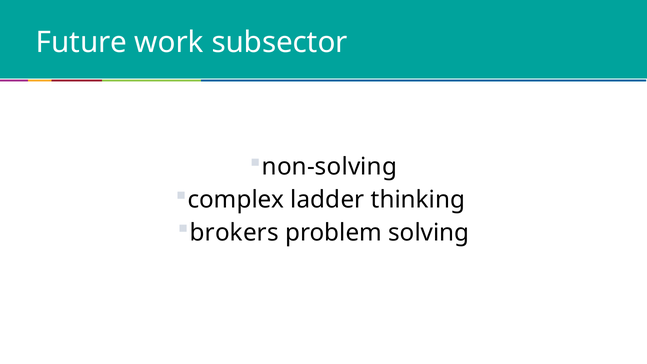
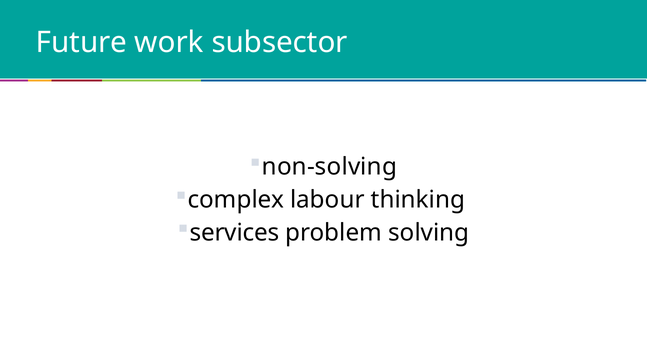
ladder: ladder -> labour (327, 200)
brokers: brokers -> services (234, 233)
